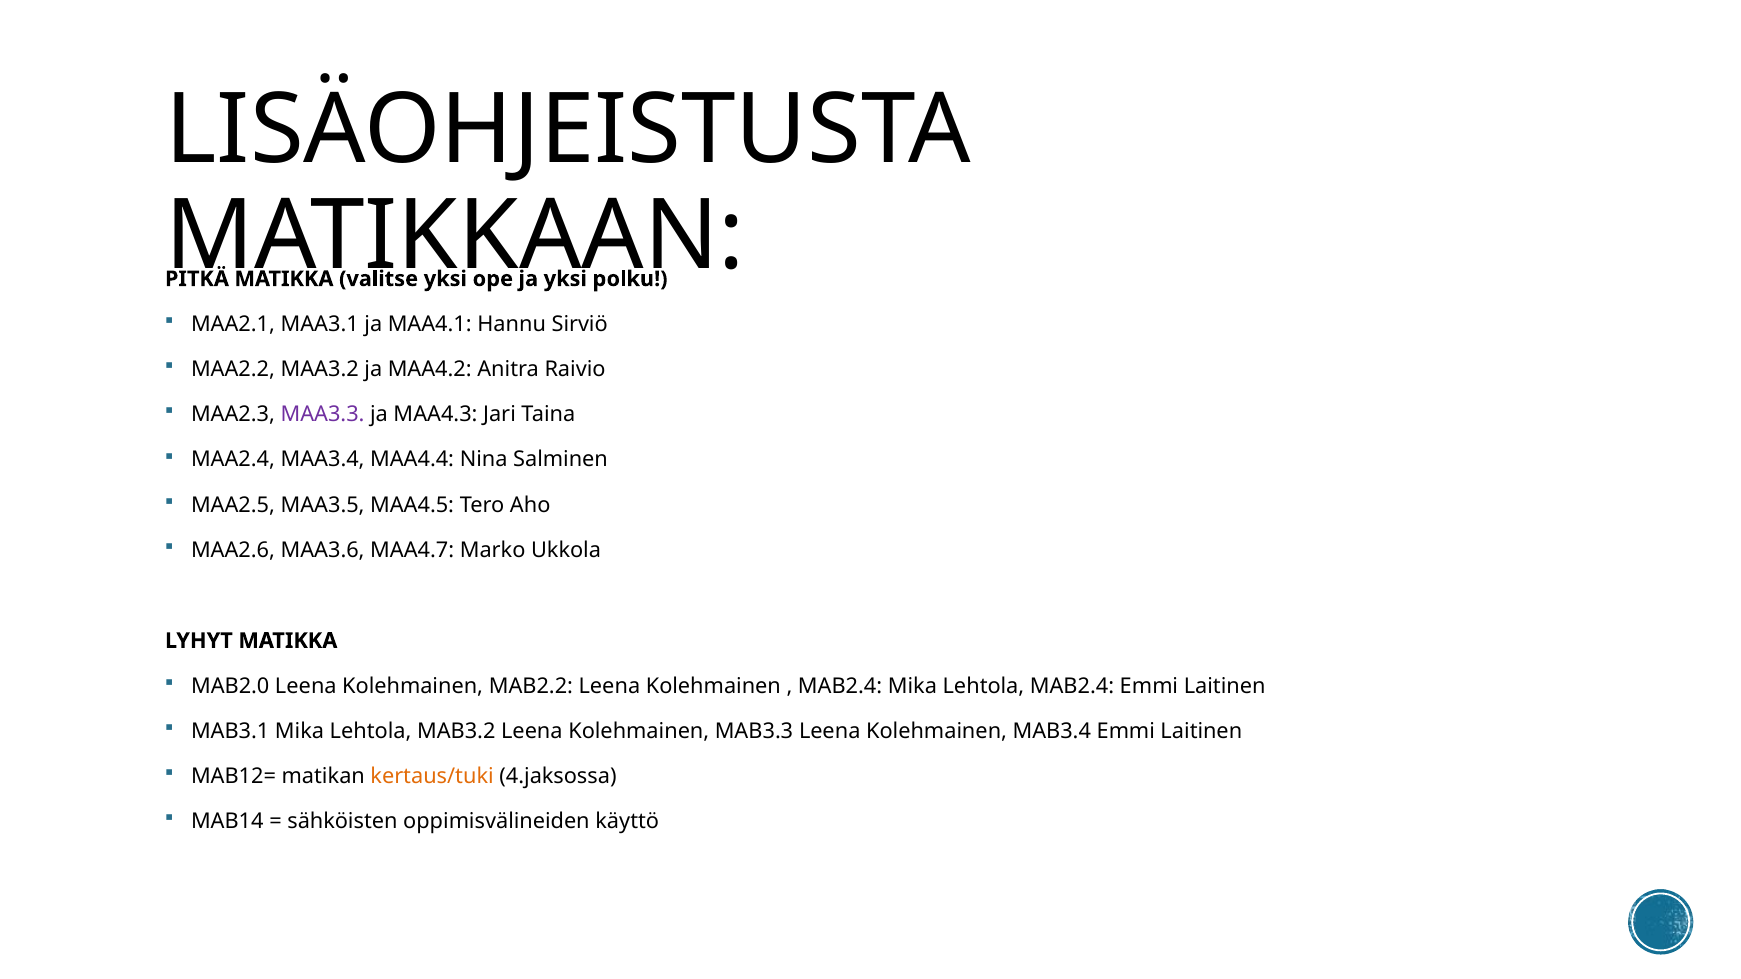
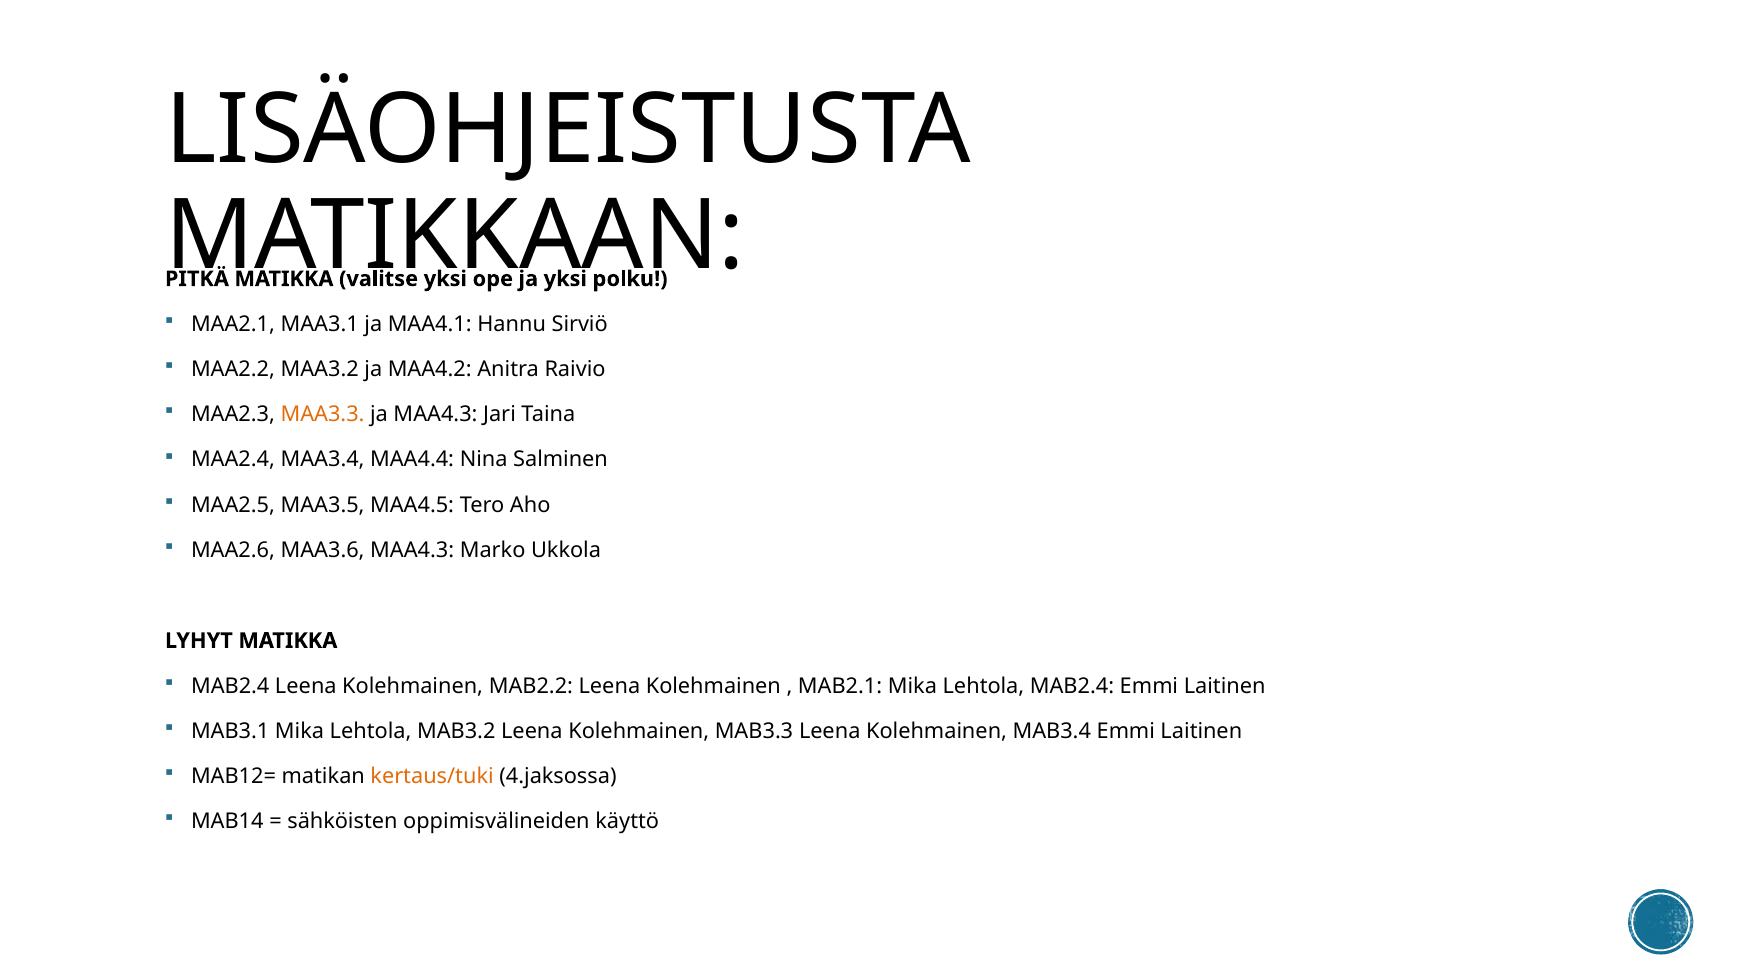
MAA3.3 colour: purple -> orange (323, 415)
MAA3.6 MAA4.7: MAA4.7 -> MAA4.3 (412, 550)
MAB2.0: MAB2.0 -> MAB2.4 (230, 686)
MAB2.4: MAB2.4 -> MAB2.1 (840, 686)
